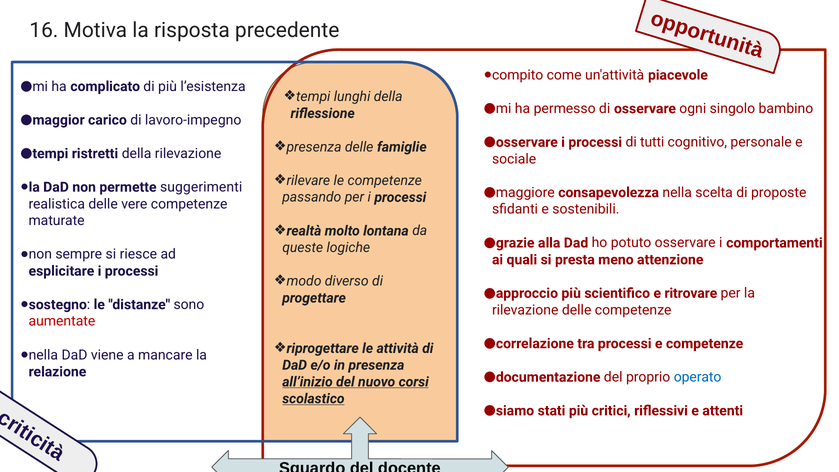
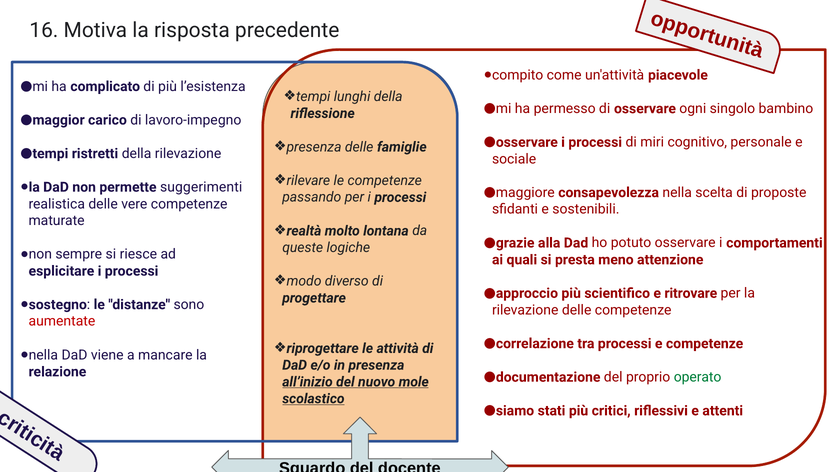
tutti: tutti -> miri (652, 142)
operato colour: blue -> green (698, 377)
corsi: corsi -> mole (414, 382)
